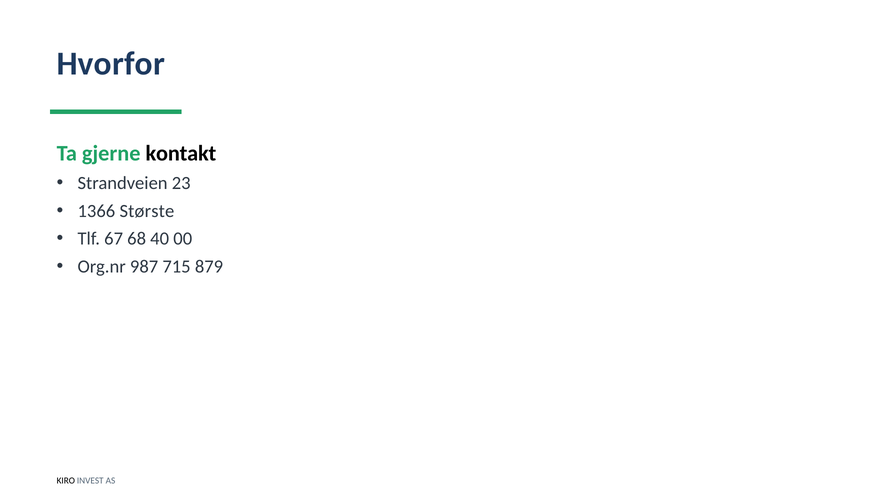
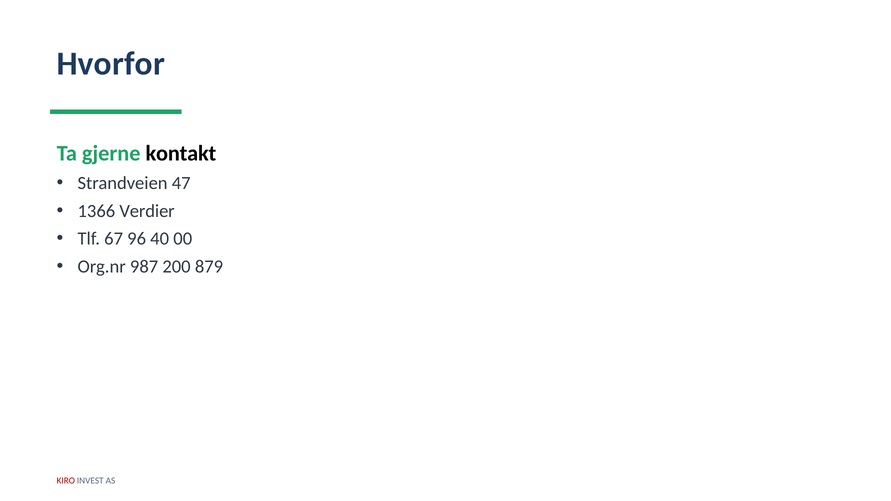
23: 23 -> 47 (181, 183)
Største: Største -> Verdier (147, 211)
68: 68 -> 96 (137, 239)
715: 715 -> 200 (177, 267)
KIRO colour: black -> red (66, 481)
